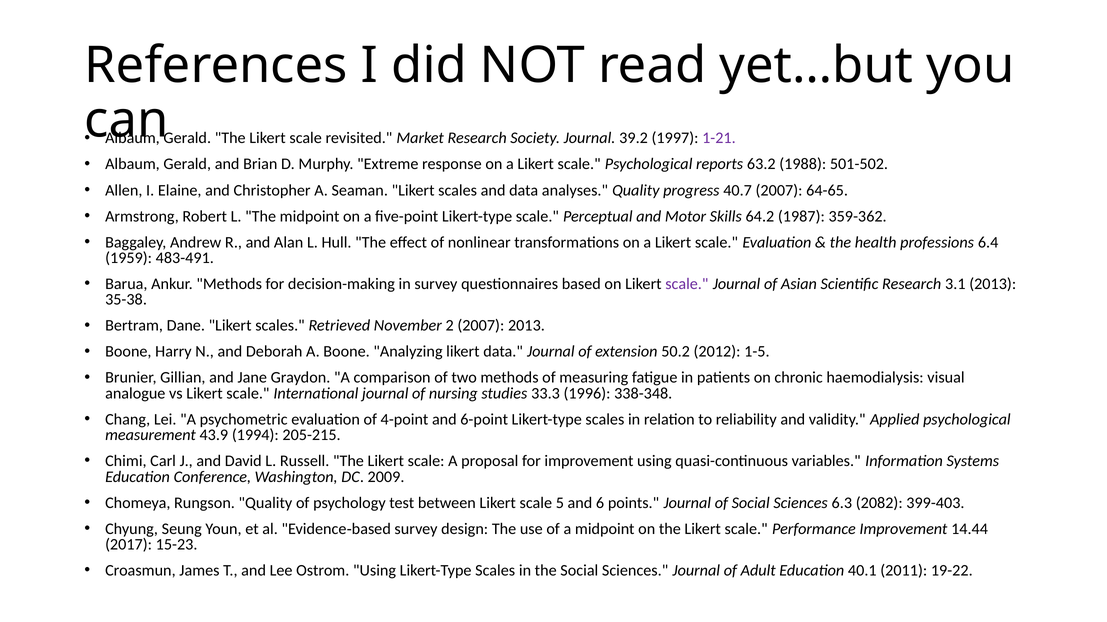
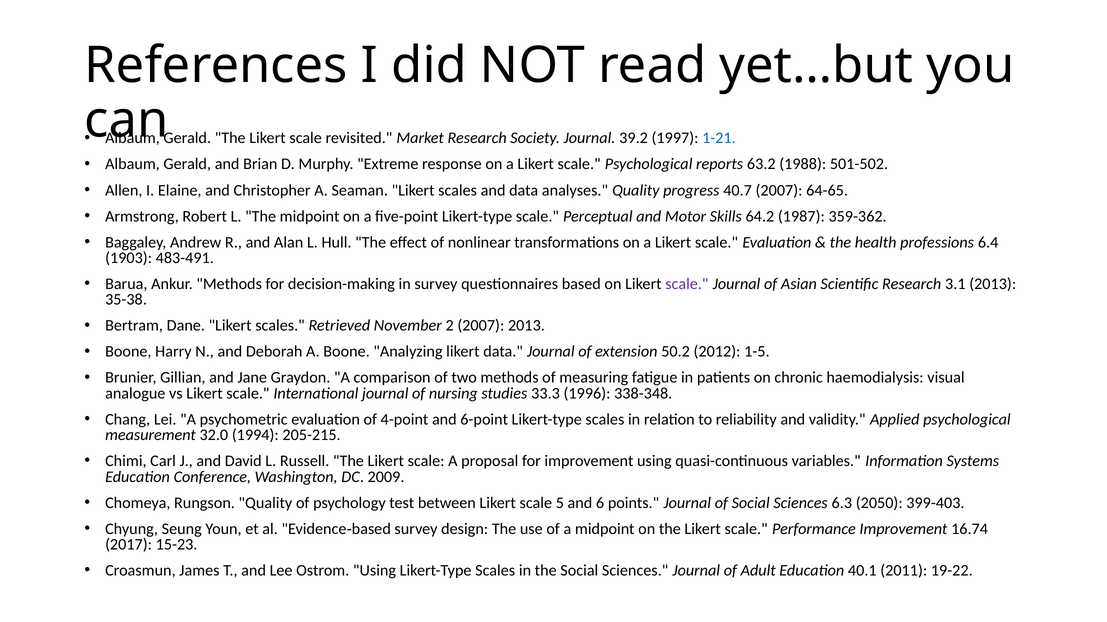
1-21 colour: purple -> blue (719, 138)
1959: 1959 -> 1903 (129, 258)
43.9: 43.9 -> 32.0 (214, 436)
2082: 2082 -> 2050 (879, 503)
14.44: 14.44 -> 16.74 (970, 529)
